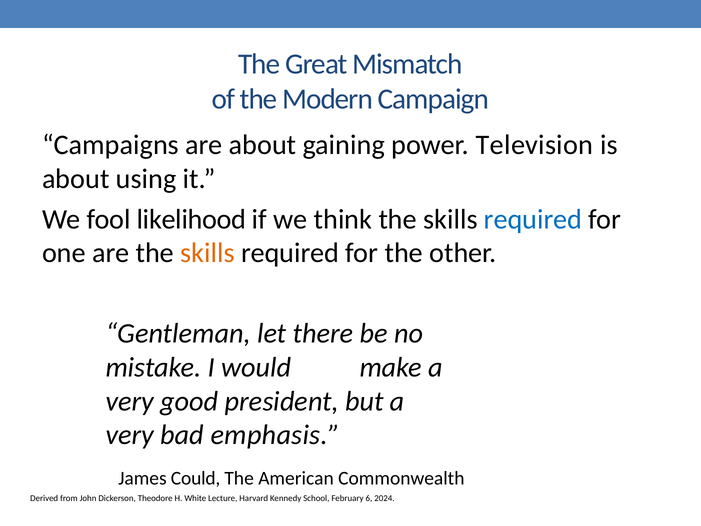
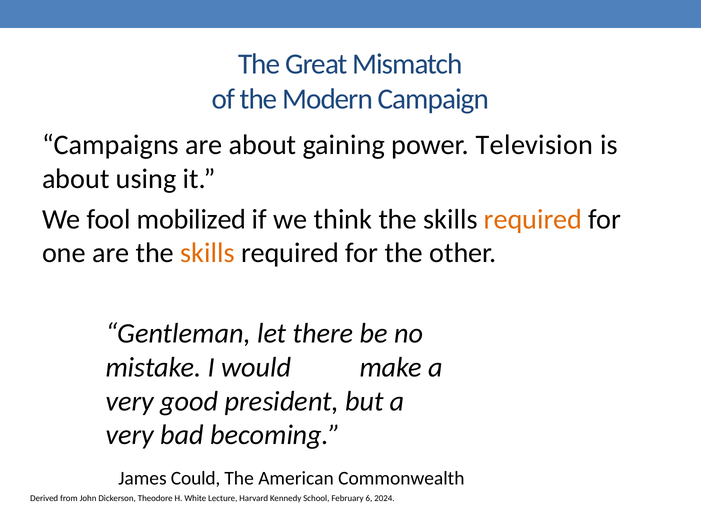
likelihood: likelihood -> mobilized (191, 219)
required colour: blue -> orange (533, 219)
emphasis: emphasis -> becoming (275, 435)
